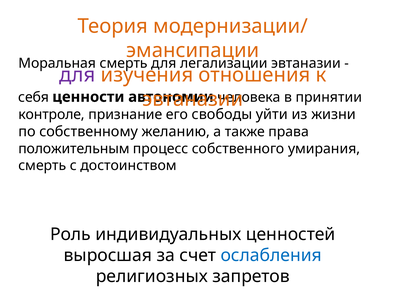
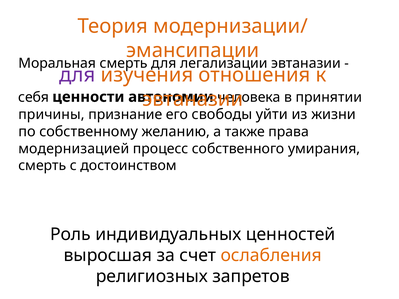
контроле: контроле -> причины (51, 115)
положительным: положительным -> модернизацией (74, 149)
ослабления colour: blue -> orange (271, 255)
